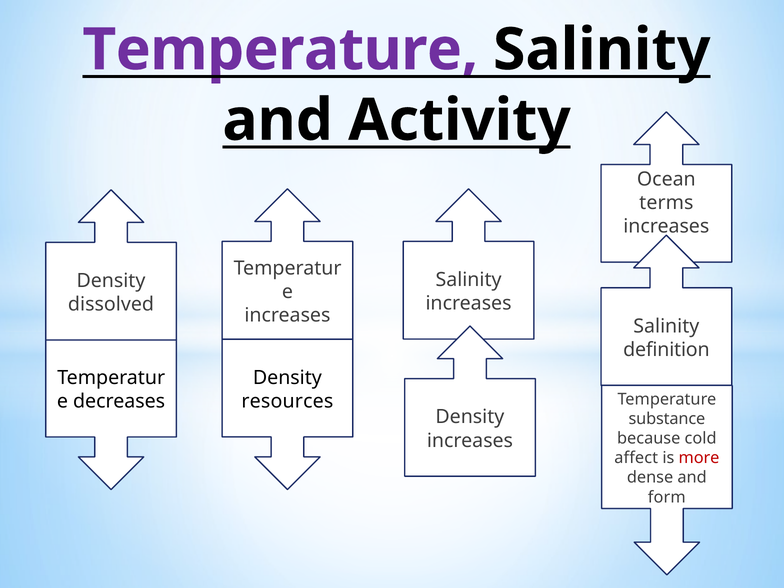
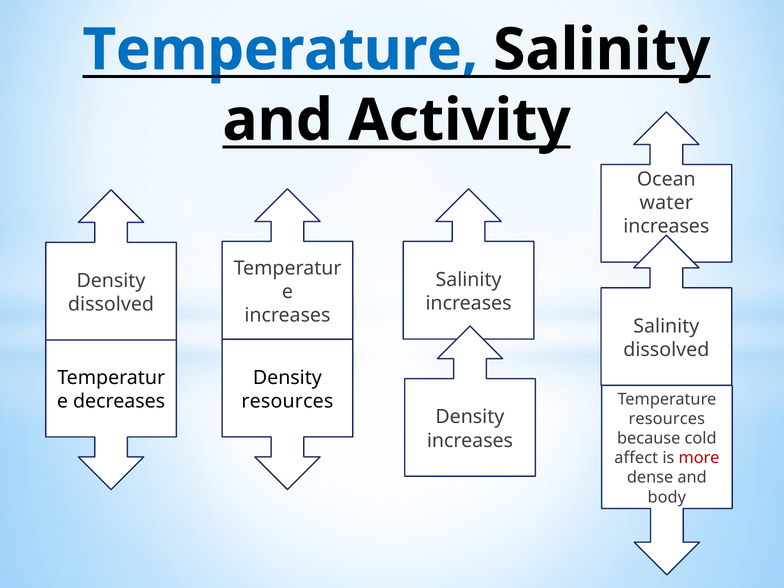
Temperature colour: purple -> blue (280, 50)
terms: terms -> water (666, 203)
definition: definition -> dissolved (666, 350)
substance: substance -> resources (667, 419)
form: form -> body (667, 497)
